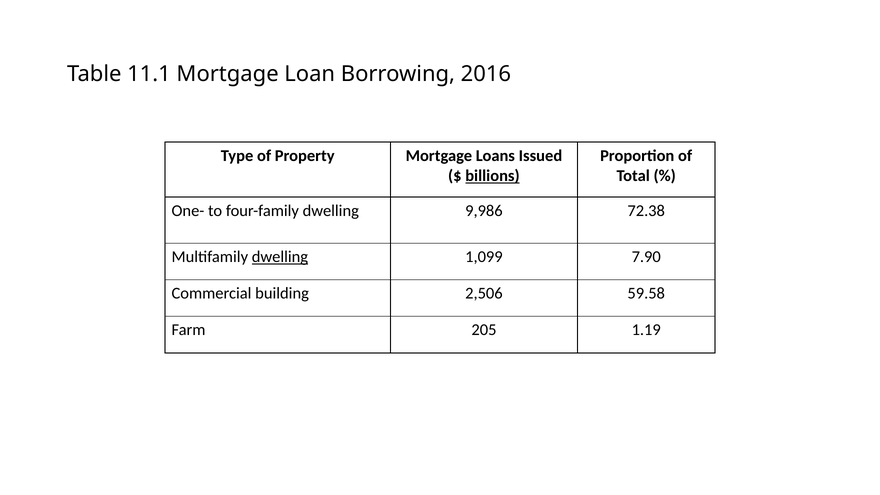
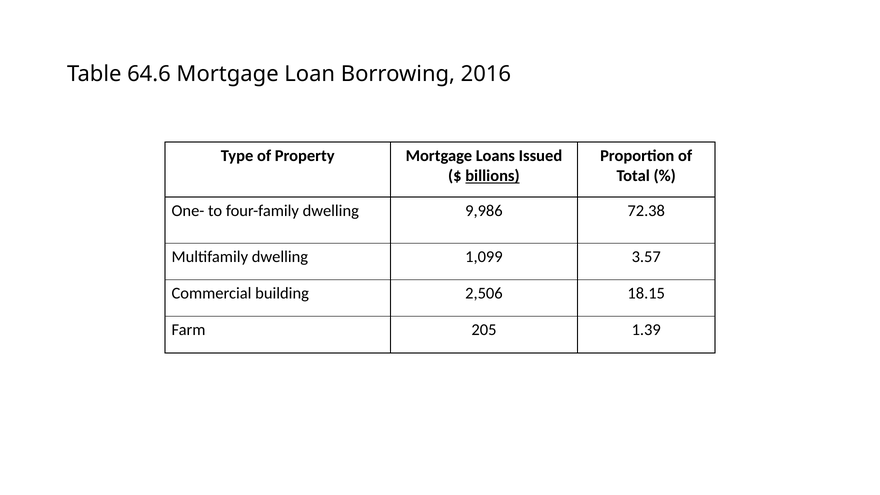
11.1: 11.1 -> 64.6 (149, 74)
dwelling underline: present -> none (280, 257)
7.90: 7.90 -> 3.57 (646, 257)
59.58: 59.58 -> 18.15 (646, 293)
1.19: 1.19 -> 1.39 (646, 330)
